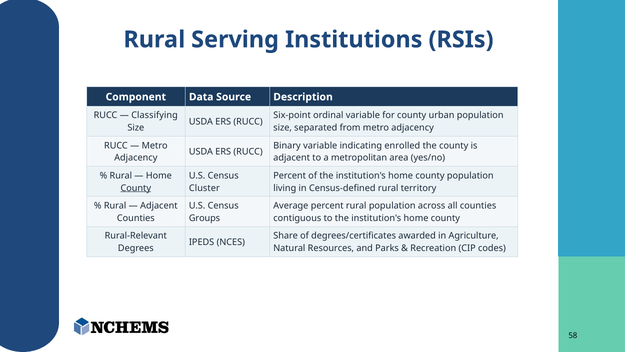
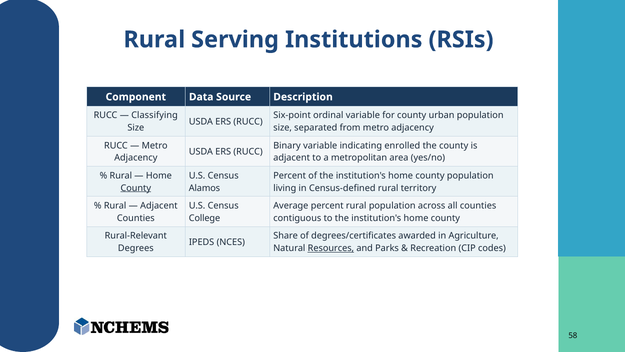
Cluster: Cluster -> Alamos (204, 188)
Groups: Groups -> College (204, 218)
Resources underline: none -> present (331, 248)
